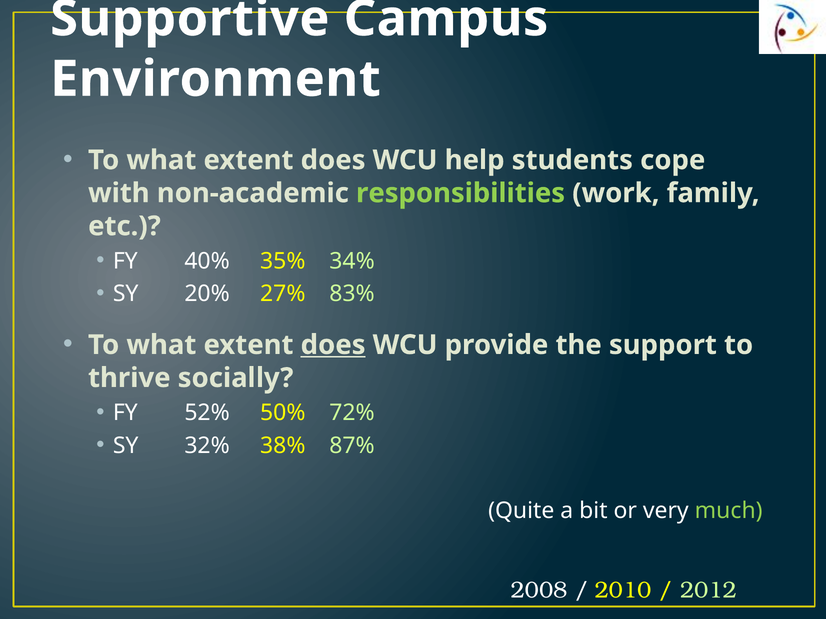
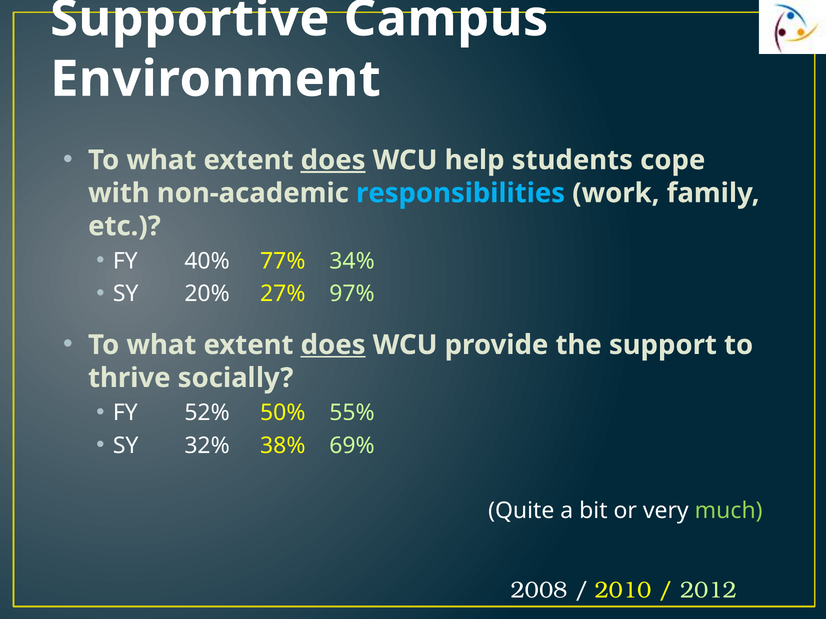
does underline: none -> present (333, 160)
responsibilities colour: light green -> light blue (461, 193)
35%: 35% -> 77% (283, 261)
83%: 83% -> 97% (352, 294)
72%: 72% -> 55% (352, 413)
87%: 87% -> 69% (352, 446)
